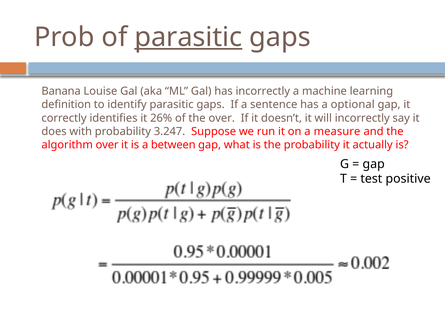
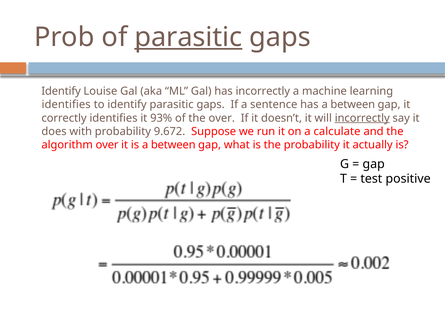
Banana: Banana -> Identify (61, 91)
definition: definition -> identifies (66, 105)
has a optional: optional -> between (353, 105)
26%: 26% -> 93% (161, 118)
incorrectly underline: none -> present (362, 118)
3.247: 3.247 -> 9.672 (170, 131)
measure: measure -> calculate (337, 131)
